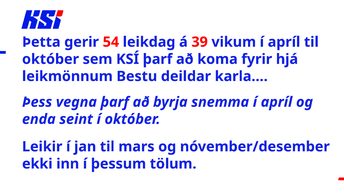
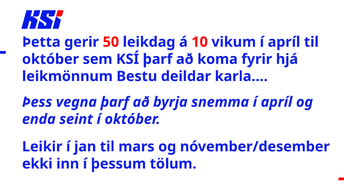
54: 54 -> 50 (111, 42)
39: 39 -> 10 (200, 42)
